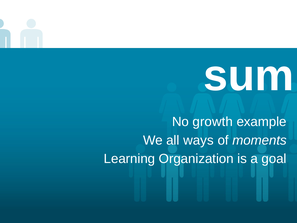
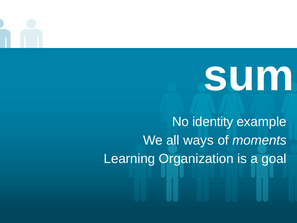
growth: growth -> identity (213, 122)
